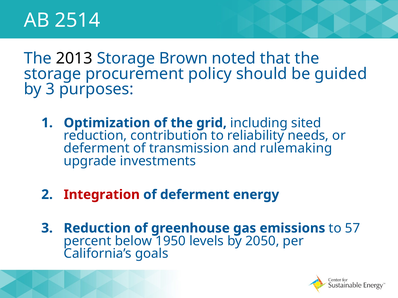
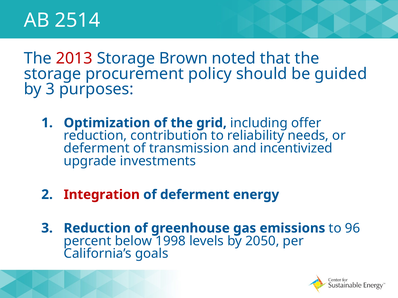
2013 colour: black -> red (74, 59)
sited: sited -> offer (306, 123)
rulemaking: rulemaking -> incentivized (296, 149)
57: 57 -> 96 (353, 229)
1950: 1950 -> 1998 (171, 241)
